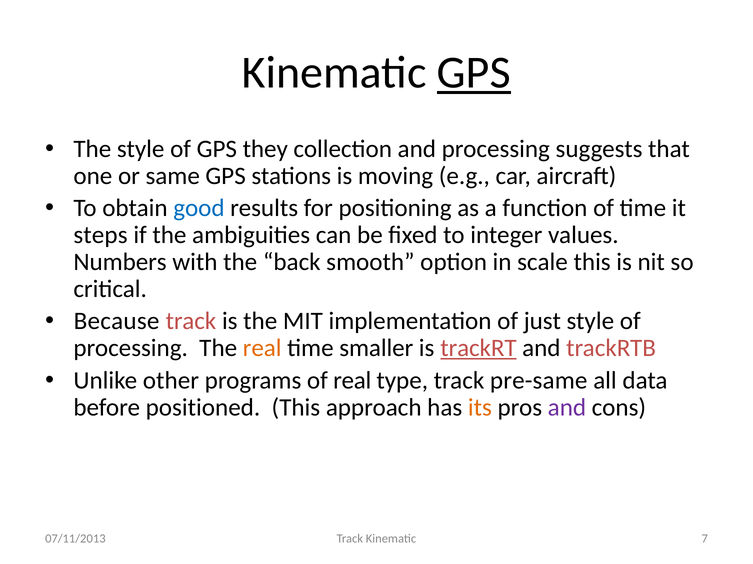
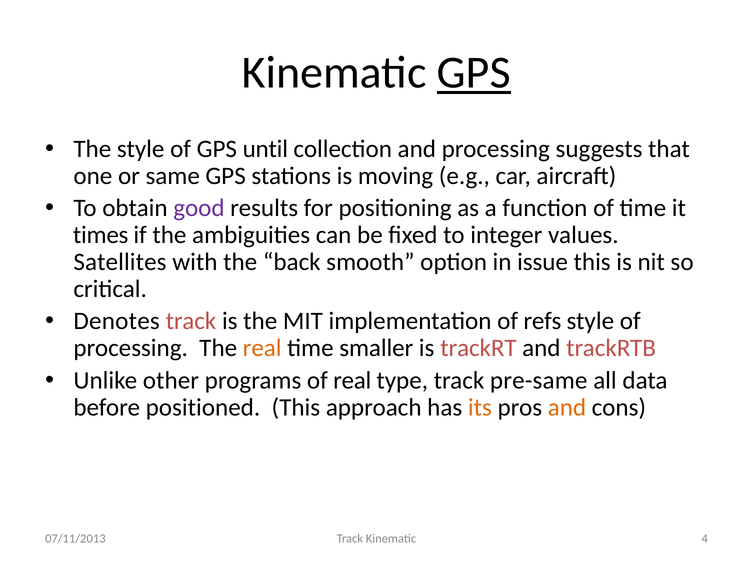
they: they -> until (265, 149)
good colour: blue -> purple (199, 208)
steps: steps -> times (101, 235)
Numbers: Numbers -> Satellites (120, 262)
scale: scale -> issue (543, 262)
Because: Because -> Denotes (117, 322)
just: just -> refs (542, 322)
trackRT underline: present -> none (478, 349)
and colour: purple -> orange (567, 408)
7: 7 -> 4 (705, 539)
